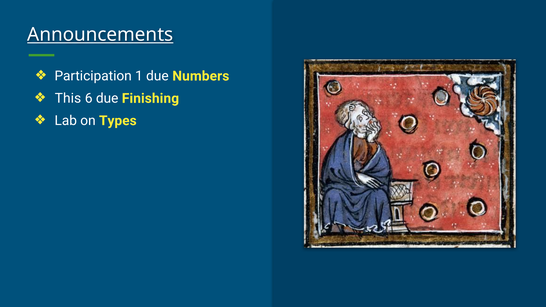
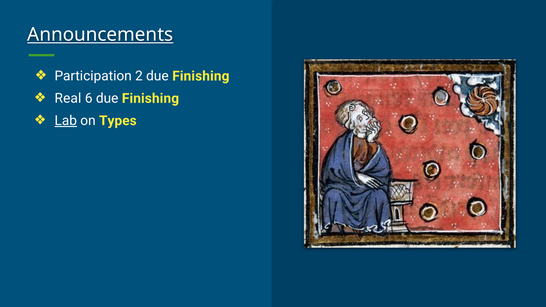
1: 1 -> 2 (139, 76)
Numbers: Numbers -> Finishing (201, 76)
This: This -> Real (68, 98)
Lab underline: none -> present (66, 121)
